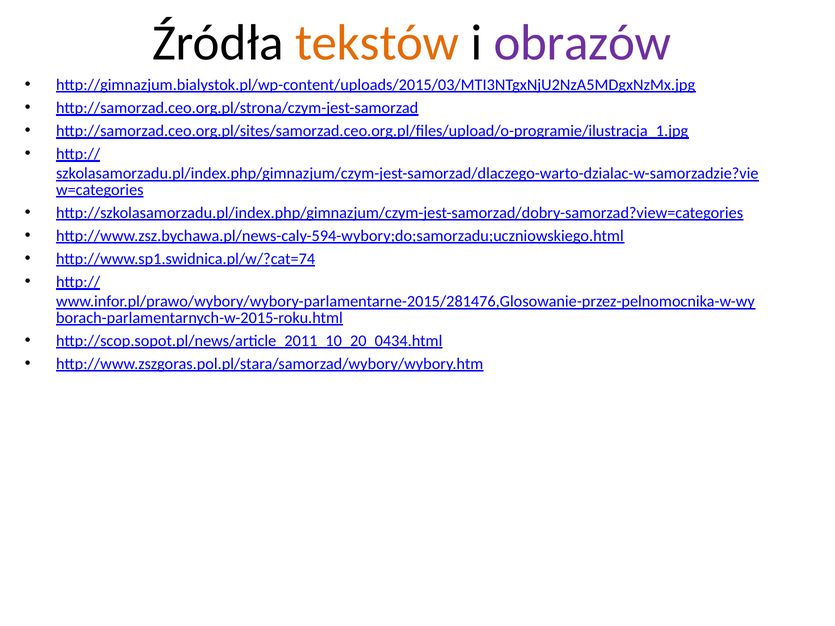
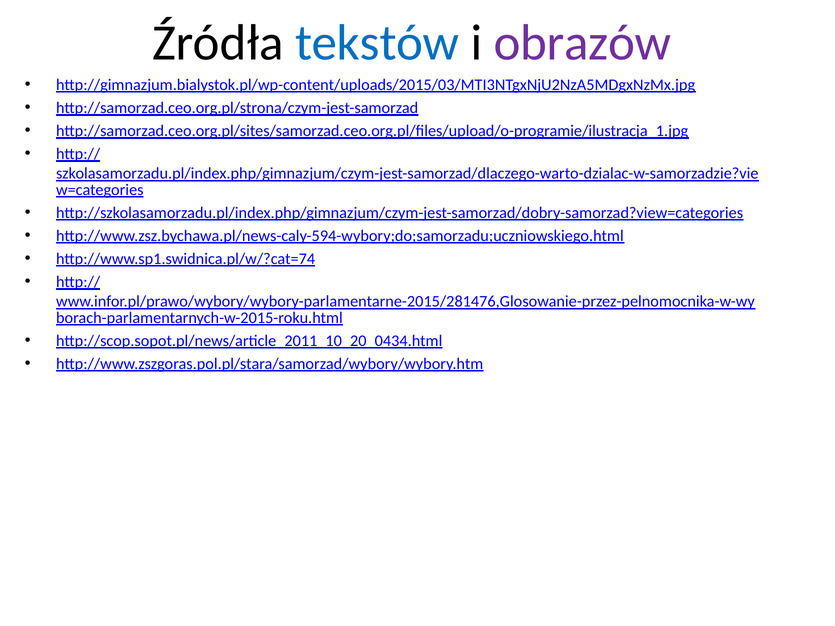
tekstów colour: orange -> blue (377, 43)
